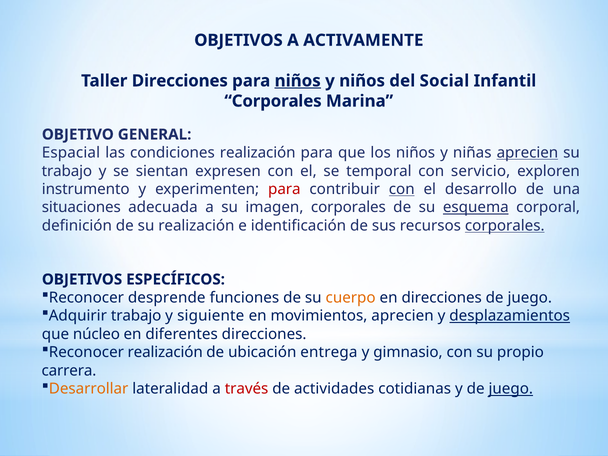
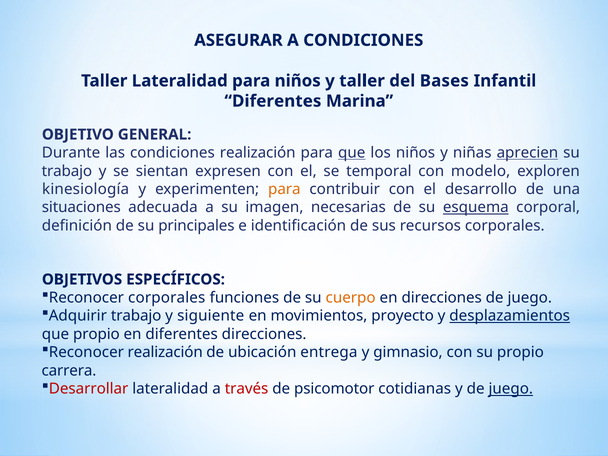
OBJETIVOS: OBJETIVOS -> ASEGURAR (238, 40)
A ACTIVAMENTE: ACTIVAMENTE -> CONDICIONES (363, 40)
Taller Direcciones: Direcciones -> Lateralidad (180, 81)
niños underline: present -> none (298, 81)
y niños: niños -> taller (362, 81)
Social: Social -> Bases (444, 81)
Corporales: Corporales -> Diferentes (273, 101)
Espacial: Espacial -> Durante (71, 153)
que underline: none -> present (352, 153)
servicio: servicio -> modelo (481, 171)
instrumento: instrumento -> kinesiología (86, 189)
para colour: red -> orange (284, 189)
con underline: present -> none (402, 189)
imagen corporales: corporales -> necesarias (348, 207)
su realización: realización -> principales (196, 226)
corporales underline: present -> none (505, 226)
Reconocer desprende: desprende -> corporales (167, 298)
movimientos aprecien: aprecien -> proyecto (403, 316)
que núcleo: núcleo -> propio (96, 334)
Desarrollar colour: orange -> red (89, 389)
actividades: actividades -> psicomotor (334, 389)
